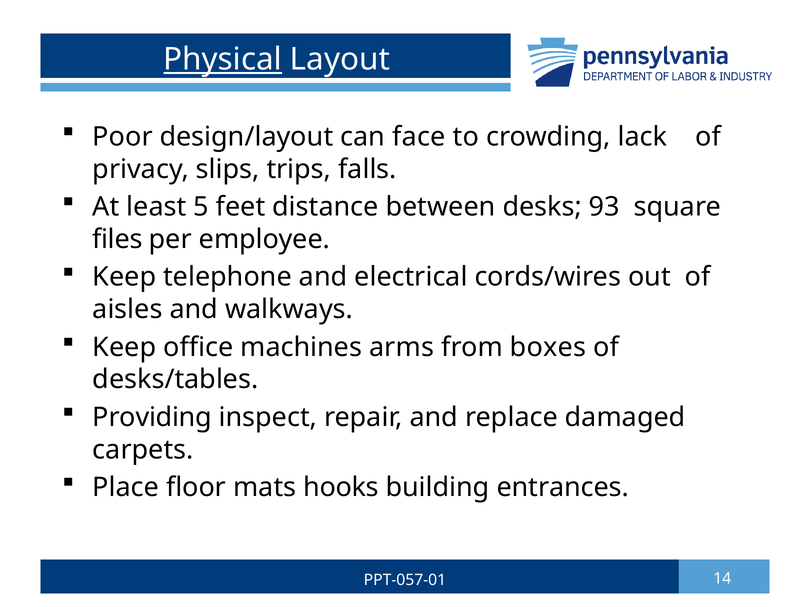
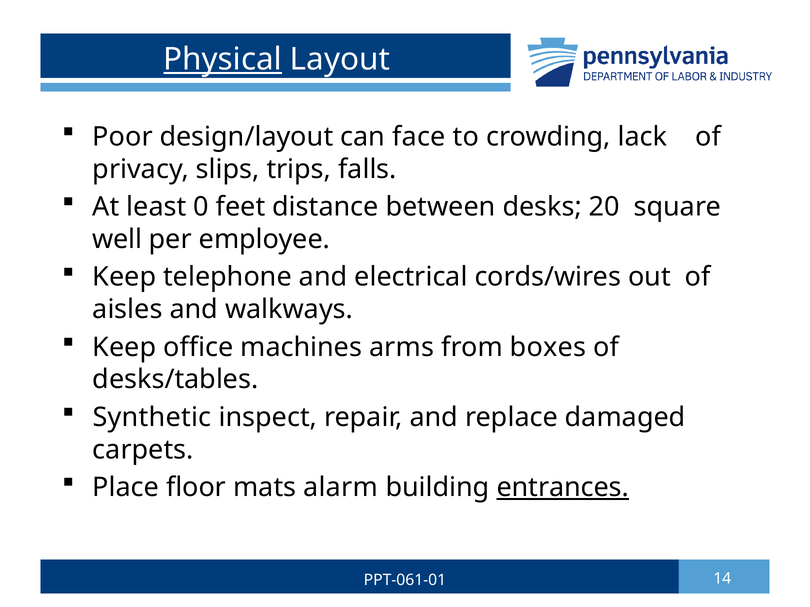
5: 5 -> 0 (201, 207)
93: 93 -> 20 (604, 207)
files: files -> well (117, 239)
Providing: Providing -> Synthetic (152, 418)
hooks: hooks -> alarm (341, 488)
entrances underline: none -> present (563, 488)
PPT-057-01: PPT-057-01 -> PPT-061-01 (405, 580)
